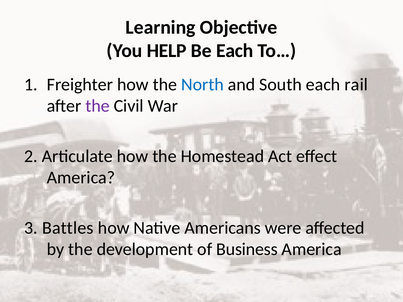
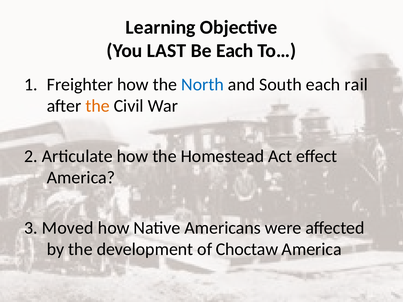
HELP: HELP -> LAST (167, 51)
the colour: purple -> orange (98, 106)
Battles: Battles -> Moved (68, 228)
Business: Business -> Choctaw (247, 250)
